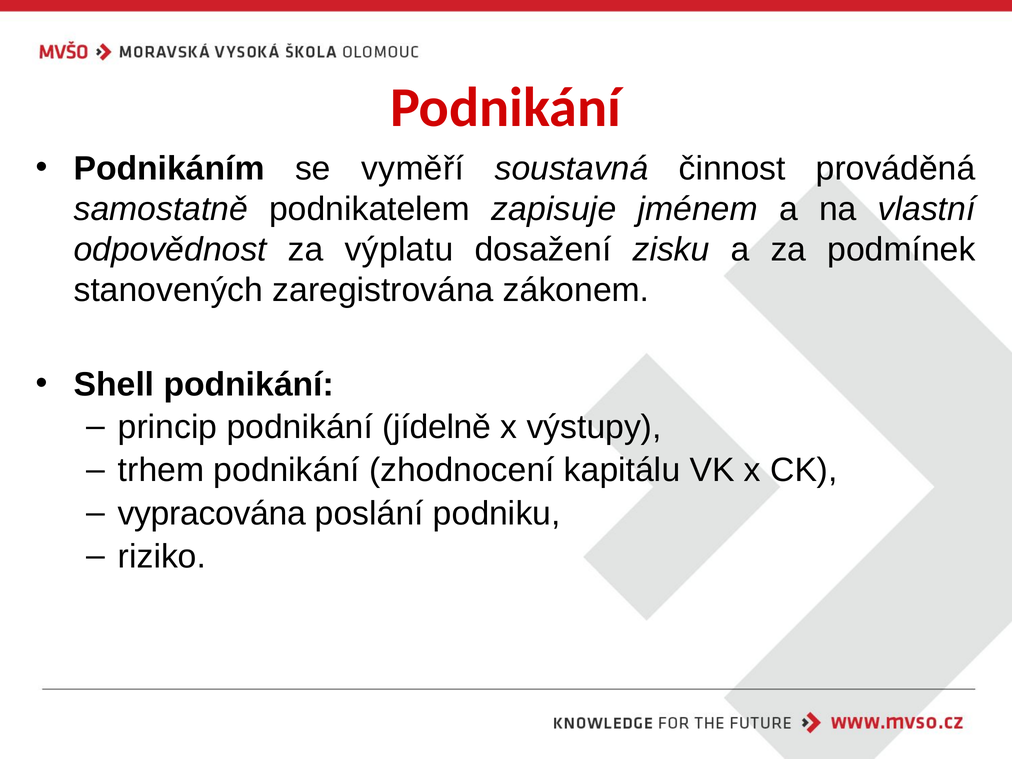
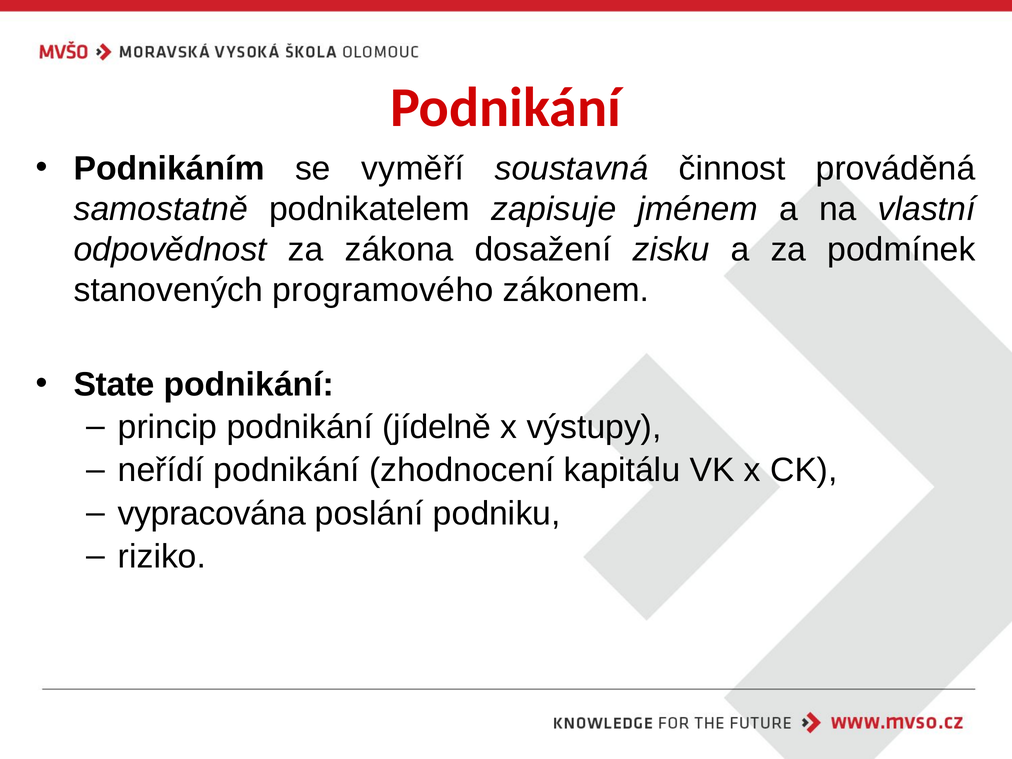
výplatu: výplatu -> zákona (399, 250)
zaregistrována: zaregistrována -> programového (383, 290)
Shell: Shell -> State (114, 384)
trhem: trhem -> neřídí (161, 470)
